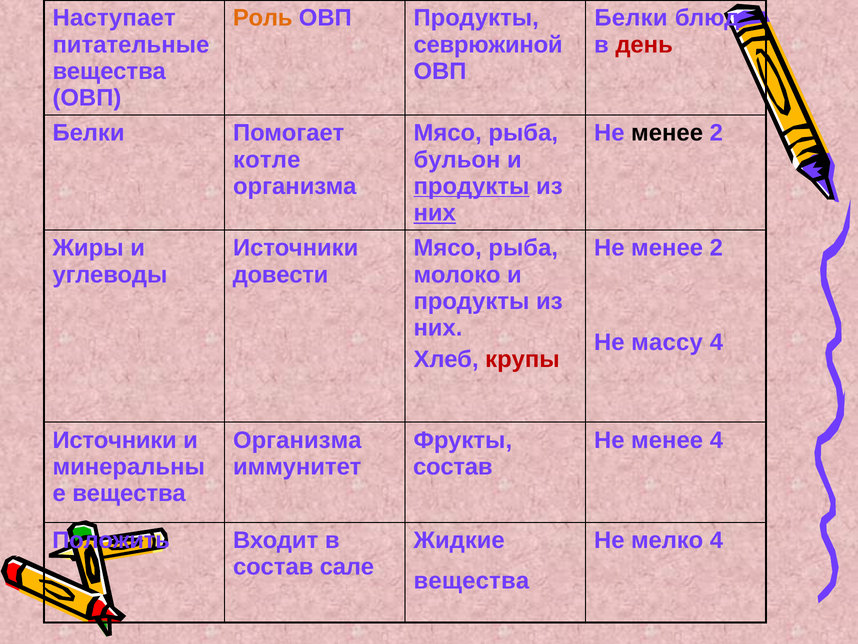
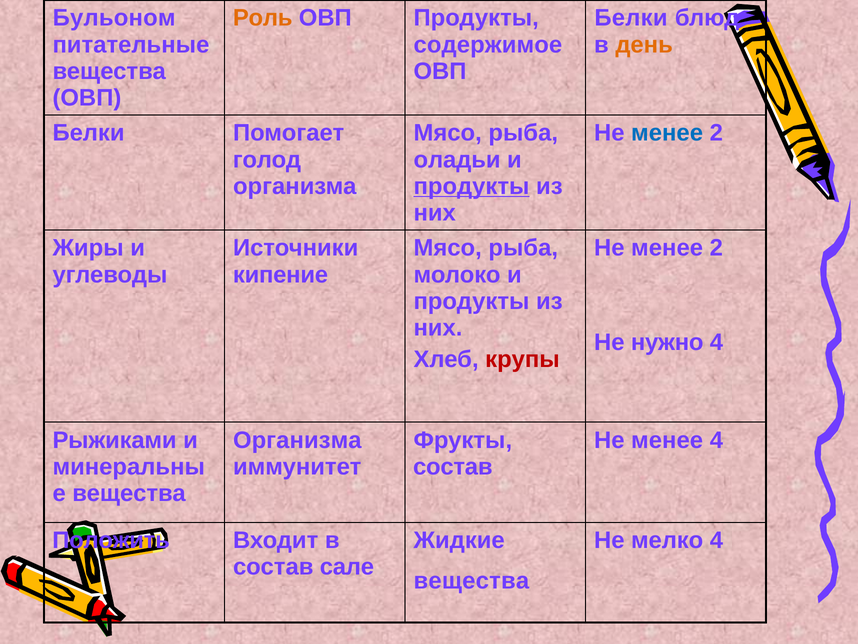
Наступает: Наступает -> Бульоном (114, 18)
севрюжиной: севрюжиной -> содержимое (488, 45)
день colour: red -> orange (644, 45)
менее colour: black -> blue (667, 133)
котле: котле -> голод (267, 160)
бульон: бульон -> оладьи (457, 160)
них underline: present -> none (435, 213)
довести: довести -> кипение (281, 274)
массу: массу -> нужно (667, 342)
Источники: Источники -> Рыжиками (115, 440)
